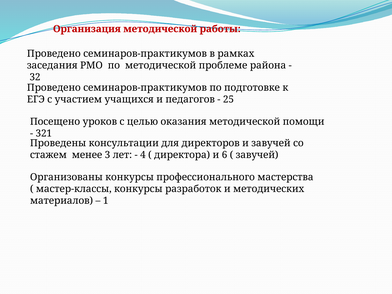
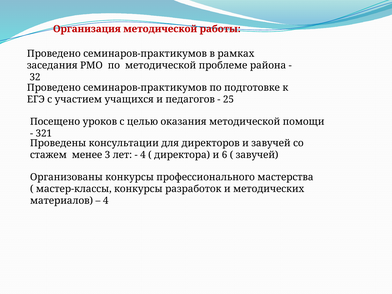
1: 1 -> 4 (106, 201)
